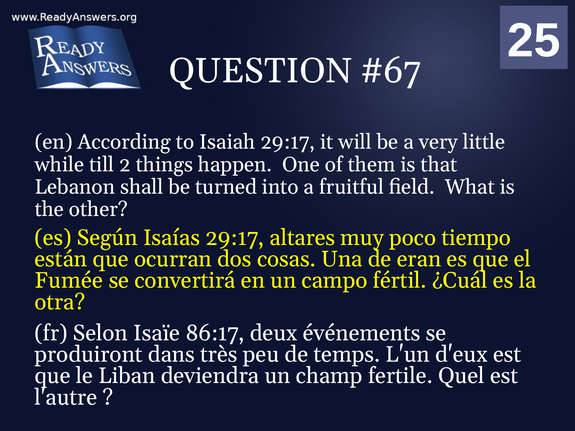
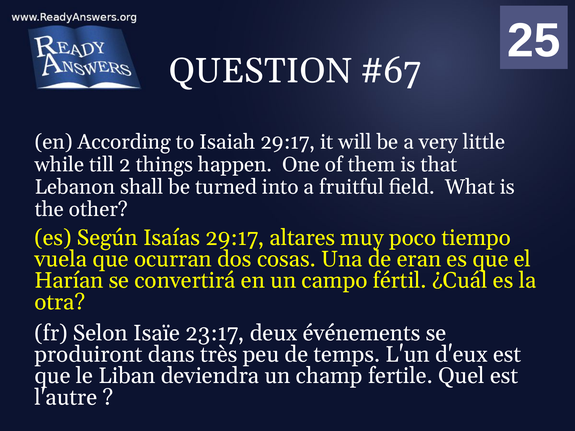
están: están -> vuela (61, 259)
Fumée: Fumée -> Harían (69, 281)
86:17: 86:17 -> 23:17 (215, 333)
